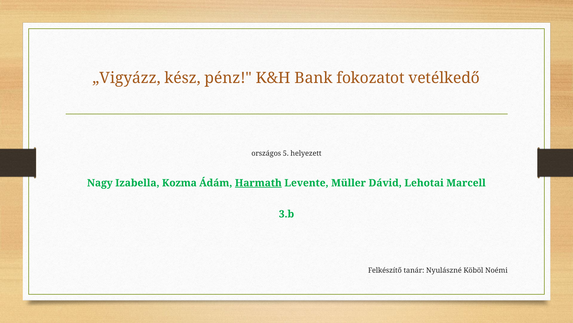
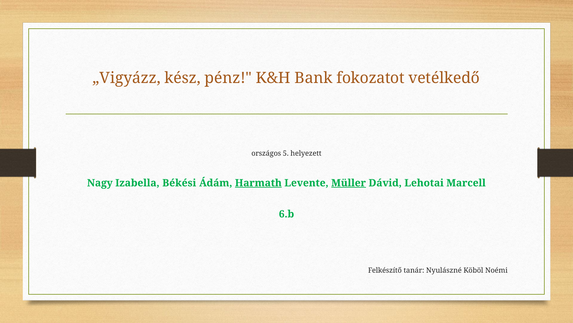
Kozma: Kozma -> Békési (179, 183)
Müller underline: none -> present (349, 183)
3.b: 3.b -> 6.b (286, 214)
